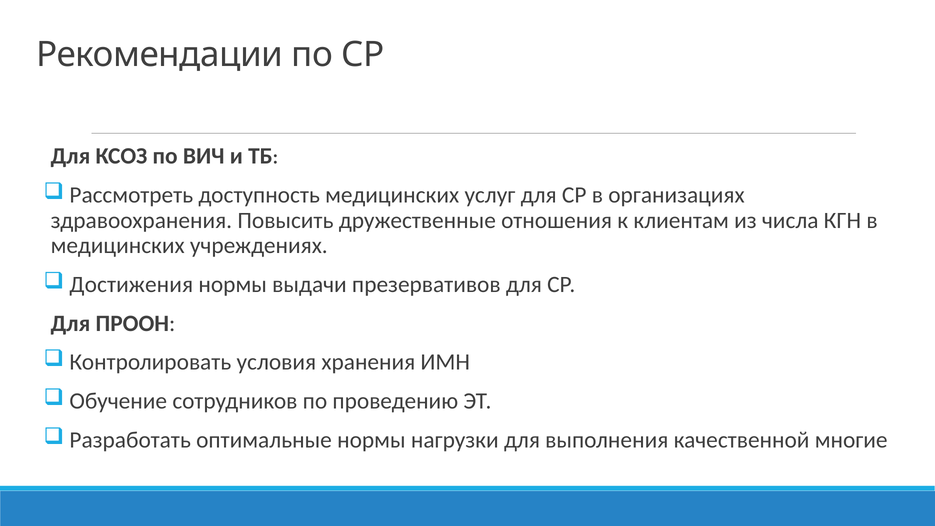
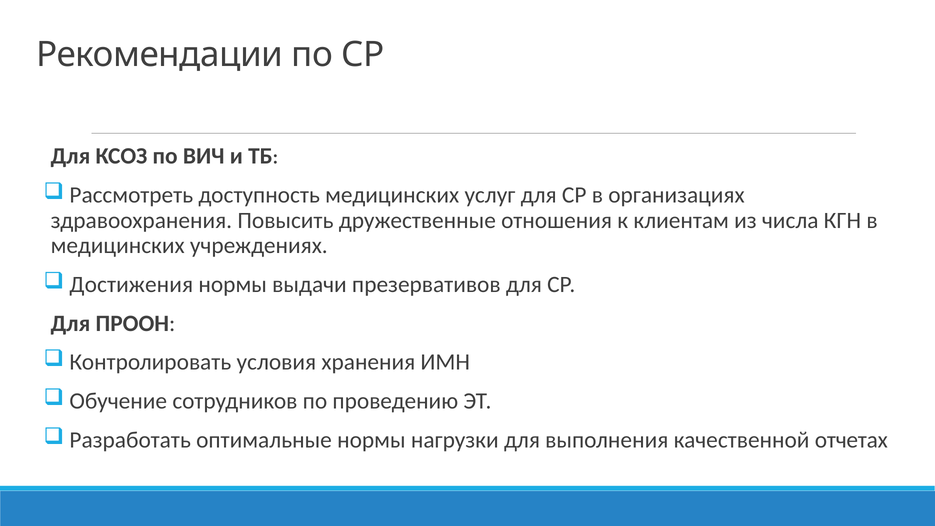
многие: многие -> отчетах (851, 440)
